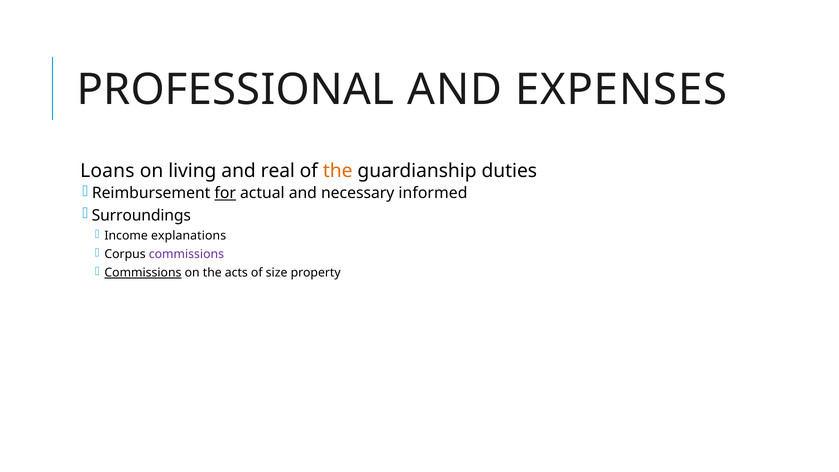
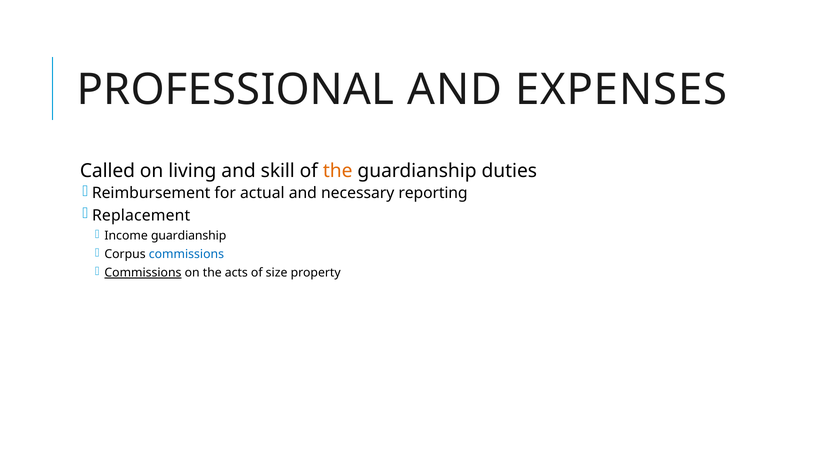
Loans: Loans -> Called (107, 171)
real: real -> skill (278, 171)
for underline: present -> none (225, 193)
informed: informed -> reporting (433, 193)
Surroundings: Surroundings -> Replacement (141, 215)
Income explanations: explanations -> guardianship (189, 236)
commissions colour: purple -> blue (186, 254)
